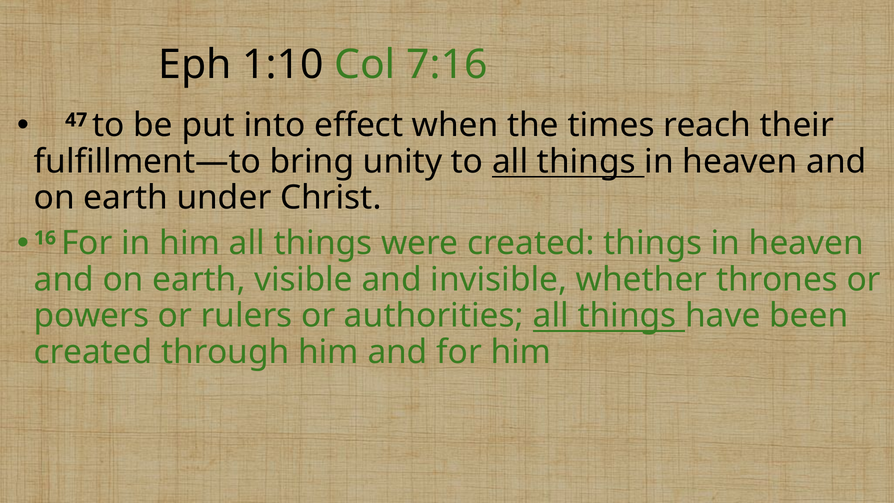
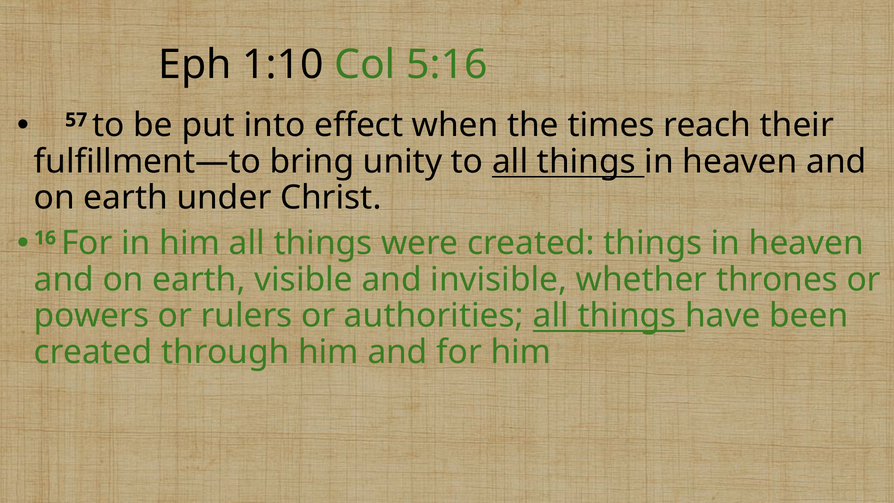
7:16: 7:16 -> 5:16 (447, 65)
47: 47 -> 57 (76, 120)
